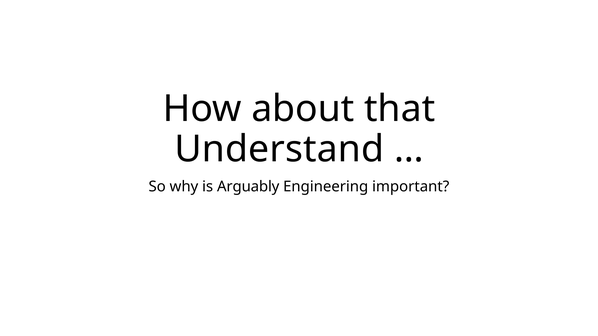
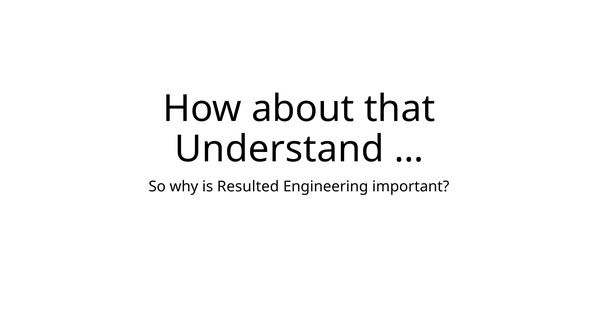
Arguably: Arguably -> Resulted (248, 187)
